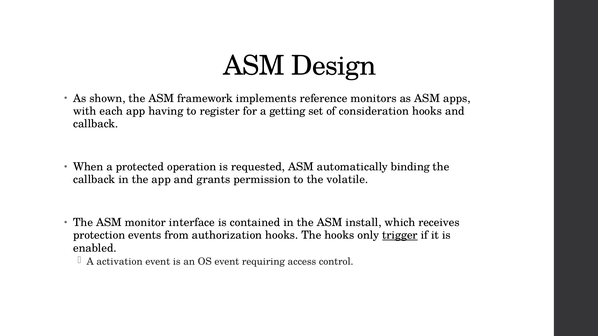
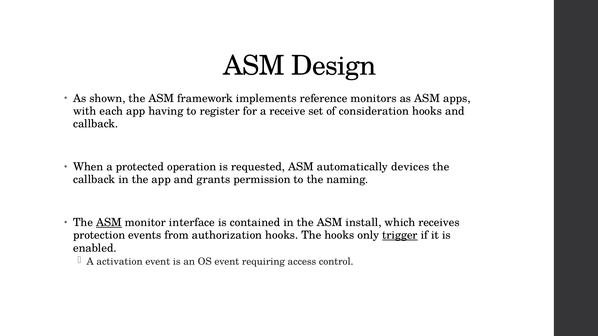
getting: getting -> receive (287, 111)
binding: binding -> devices (410, 167)
volatile: volatile -> naming (347, 180)
ASM underline: none -> present (109, 223)
